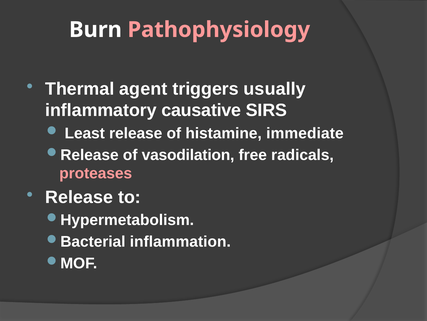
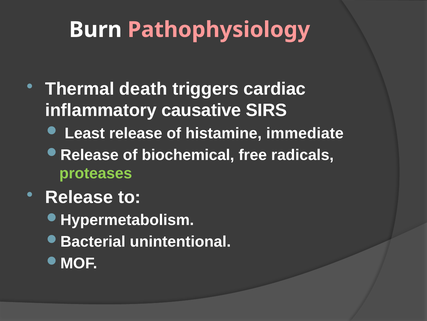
agent: agent -> death (143, 89)
usually: usually -> cardiac (275, 89)
vasodilation: vasodilation -> biochemical (188, 155)
proteases colour: pink -> light green (96, 173)
inflammation: inflammation -> unintentional (180, 241)
